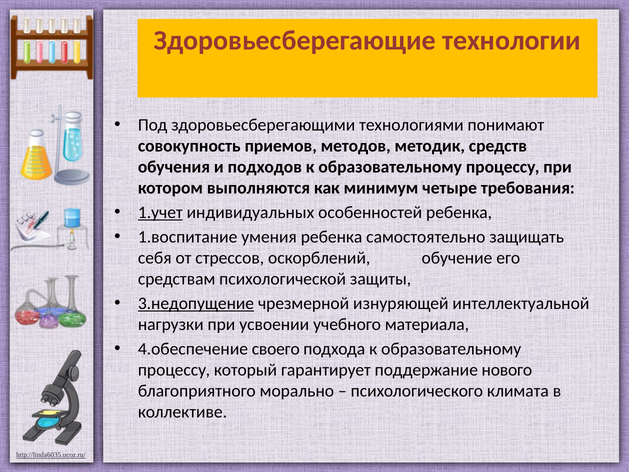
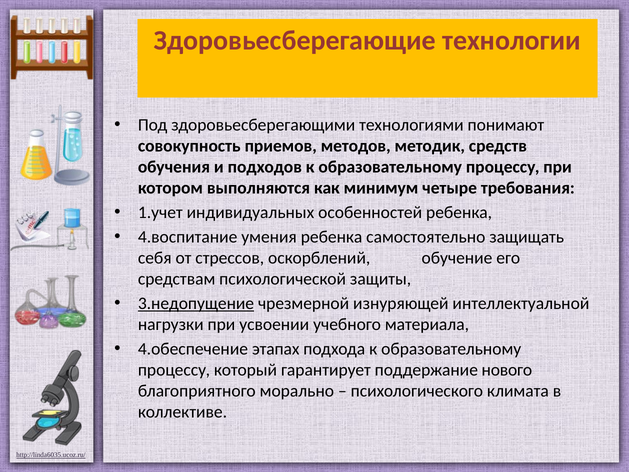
1.учет underline: present -> none (160, 212)
1.воспитание: 1.воспитание -> 4.воспитание (188, 237)
своего: своего -> этапах (276, 349)
